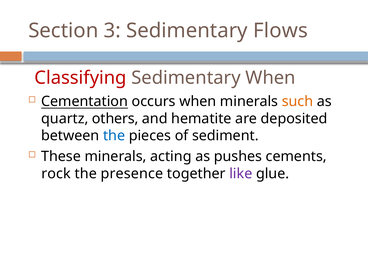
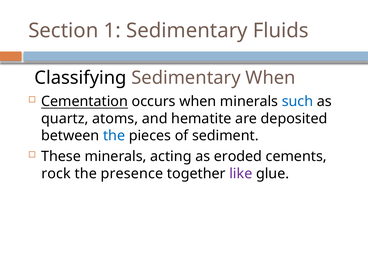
3: 3 -> 1 (112, 31)
Flows: Flows -> Fluids (281, 31)
Classifying colour: red -> black (80, 78)
such colour: orange -> blue (297, 101)
others: others -> atoms (115, 119)
pushes: pushes -> eroded (238, 156)
